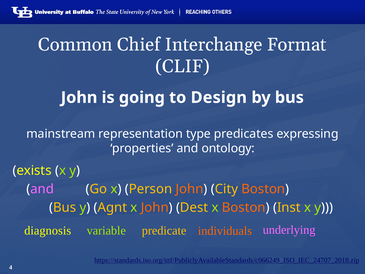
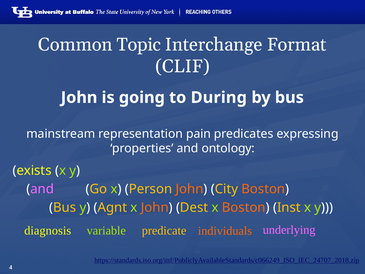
Chief: Chief -> Topic (139, 44)
Design: Design -> During (219, 97)
type: type -> pain (198, 134)
